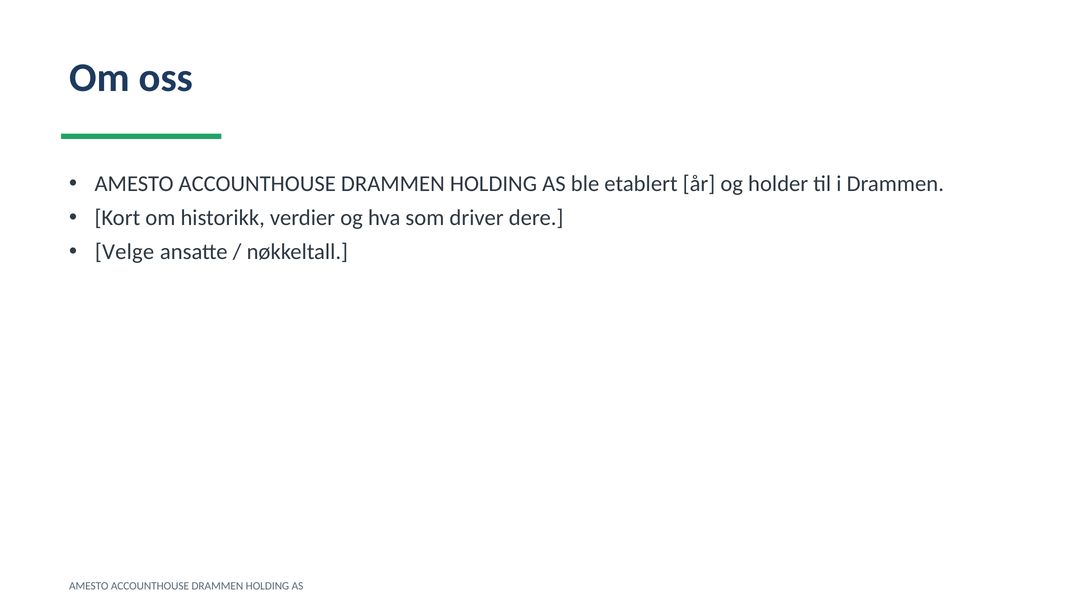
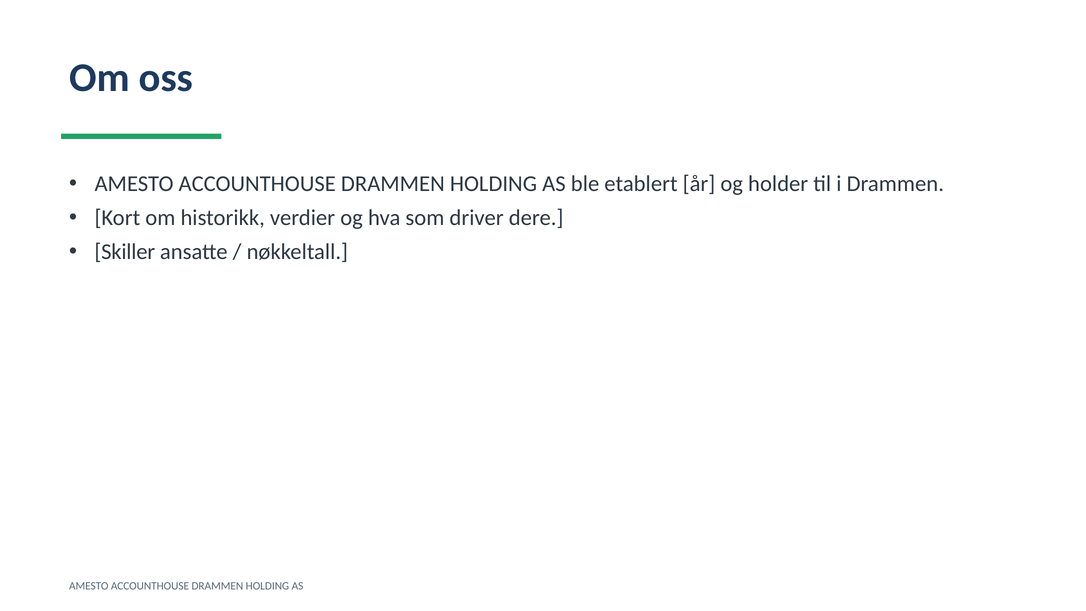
Velge: Velge -> Skiller (125, 252)
